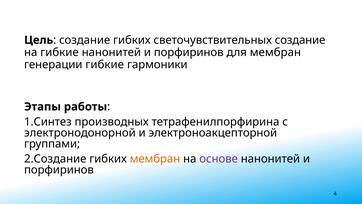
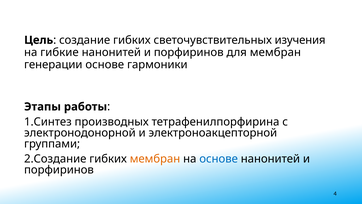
светочувствительных создание: создание -> изучения (300, 40)
генерации гибкие: гибкие -> основе (105, 64)
основе colour: purple -> blue (219, 159)
